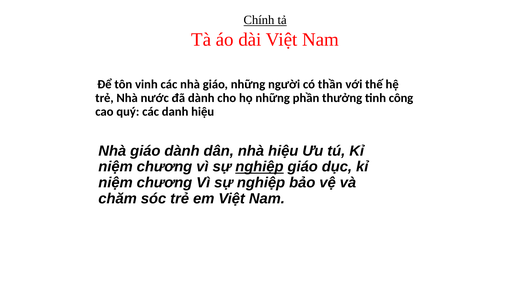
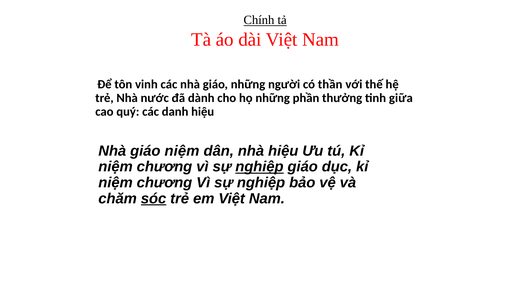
công: công -> giữa (401, 98)
giáo dành: dành -> niệm (182, 151)
sóc underline: none -> present (154, 199)
